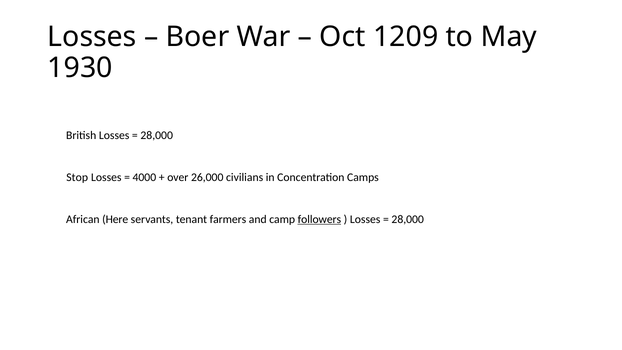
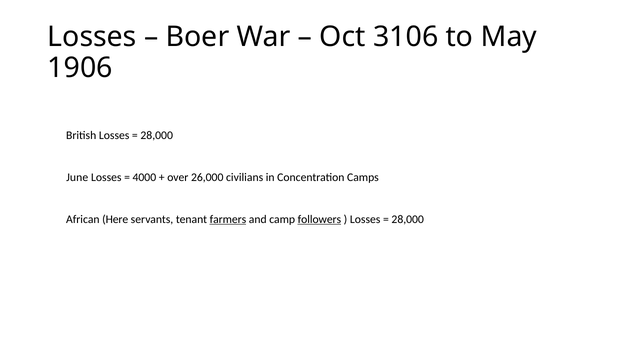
1209: 1209 -> 3106 (406, 37)
1930: 1930 -> 1906 (80, 68)
Stop: Stop -> June (77, 177)
farmers underline: none -> present (228, 219)
